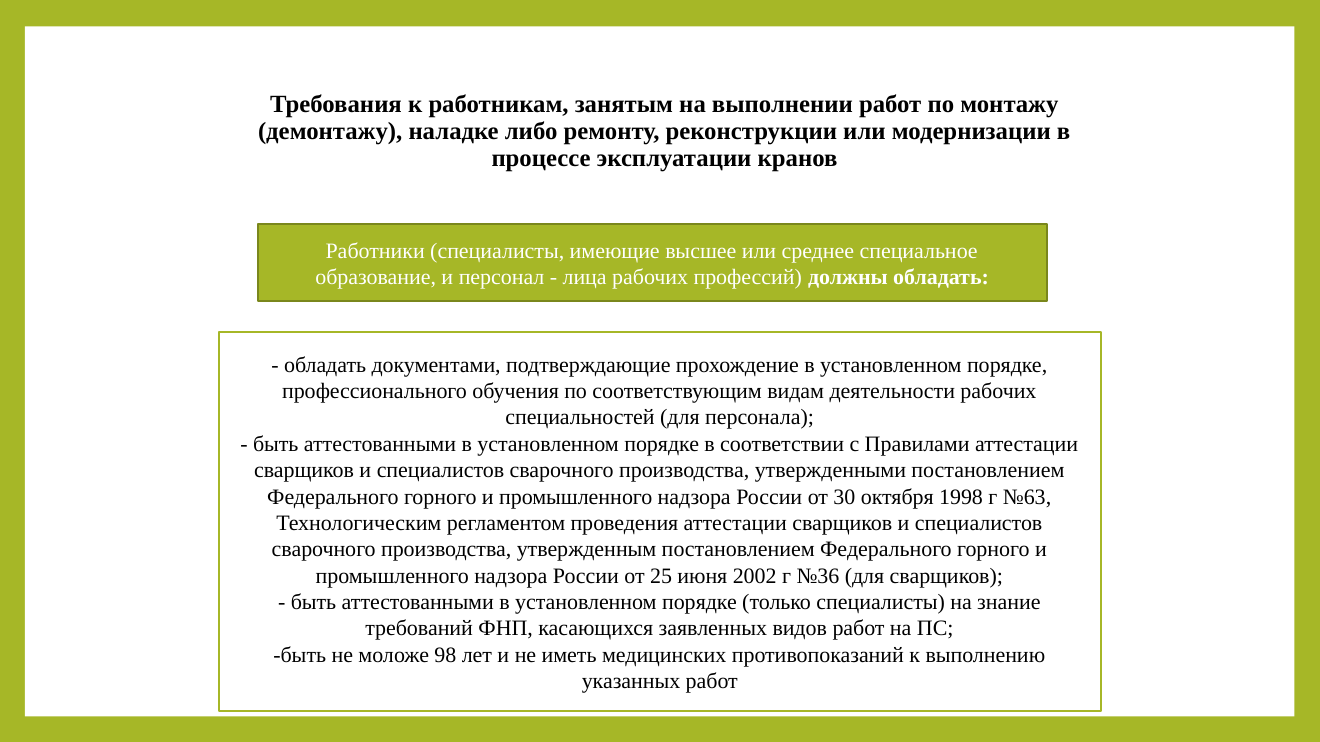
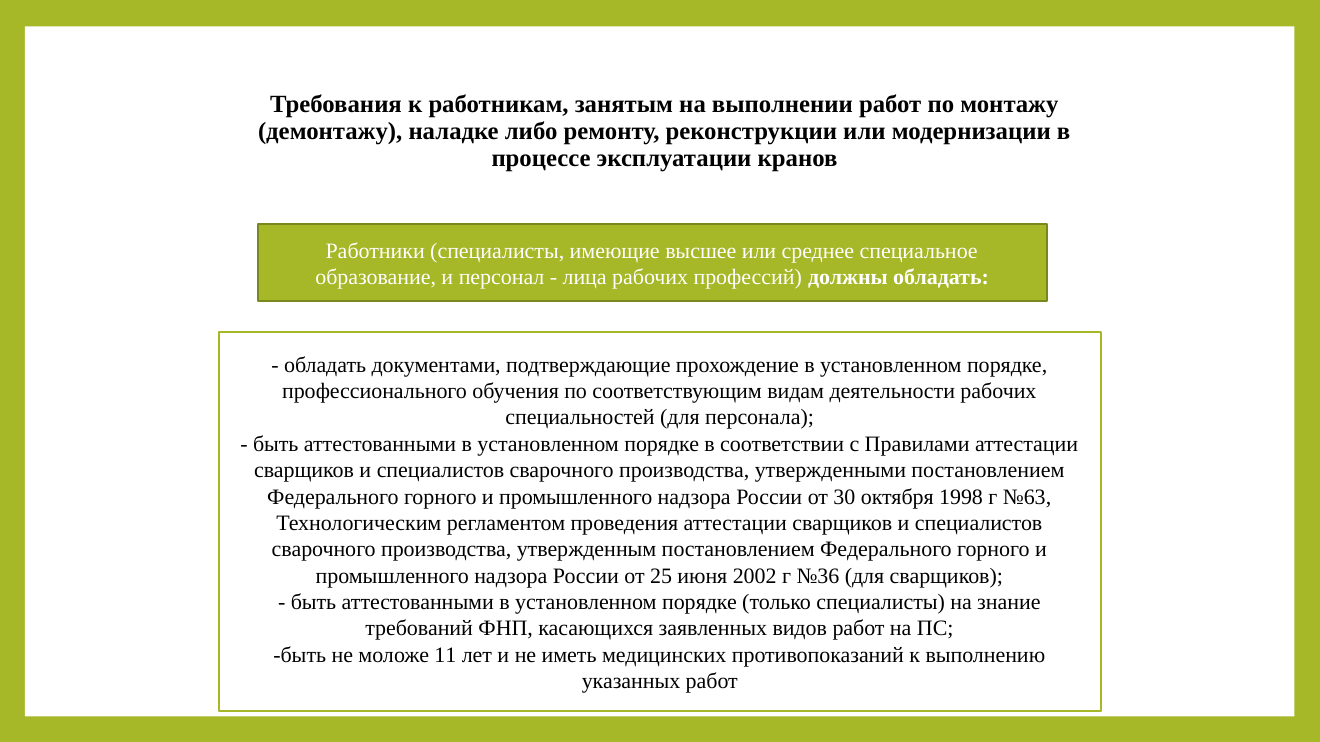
98: 98 -> 11 (445, 655)
